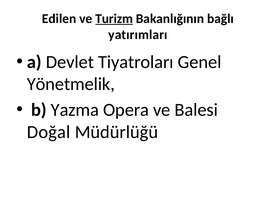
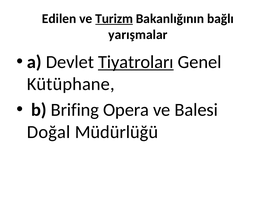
yatırımları: yatırımları -> yarışmalar (138, 35)
Tiyatroları underline: none -> present (136, 62)
Yönetmelik: Yönetmelik -> Kütüphane (71, 84)
Yazma: Yazma -> Brifing (75, 110)
